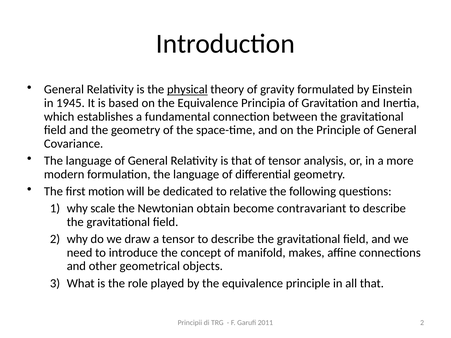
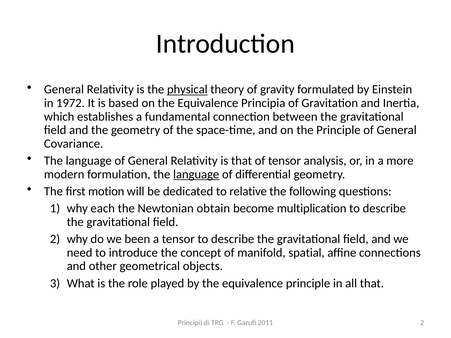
1945: 1945 -> 1972 (71, 103)
language underline: none -> present (196, 174)
scale: scale -> each (103, 209)
contravariant: contravariant -> multiplication (312, 209)
draw: draw -> been (137, 239)
makes: makes -> spatial (307, 253)
